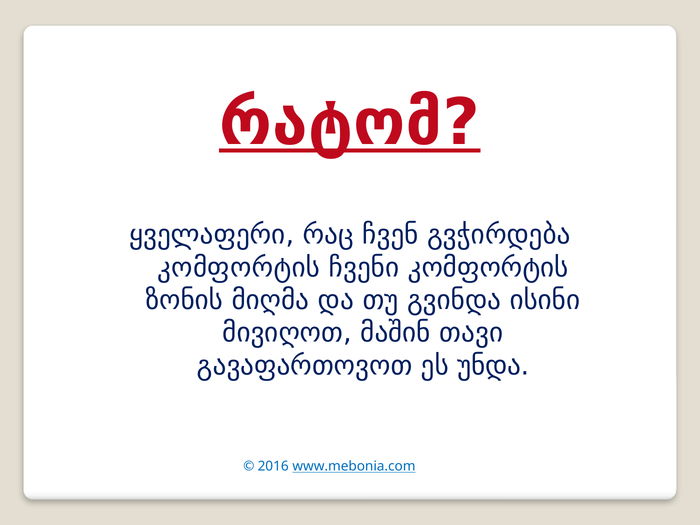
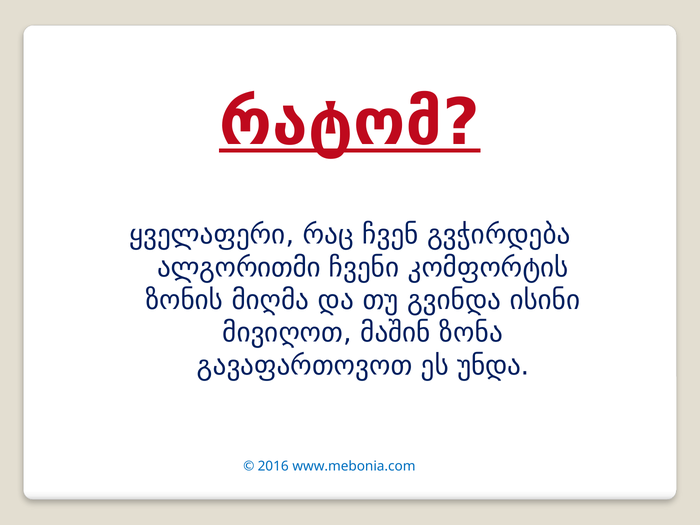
კომფორტის: კომფორტის -> ალგორითმი (239, 268)
თავი: თავი -> ზონა (471, 333)
www.mebonia.com underline: present -> none (354, 466)
